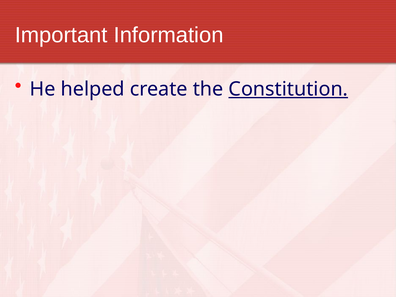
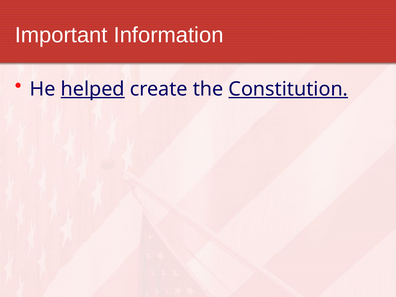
helped underline: none -> present (93, 89)
